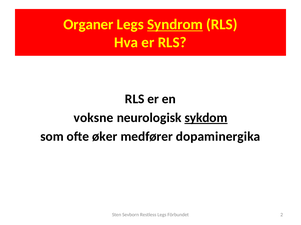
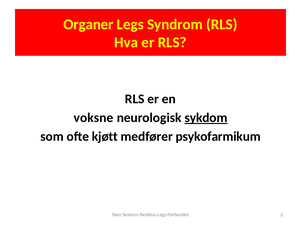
Syndrom underline: present -> none (175, 25)
øker: øker -> kjøtt (105, 137)
dopaminergika: dopaminergika -> psykofarmikum (218, 137)
